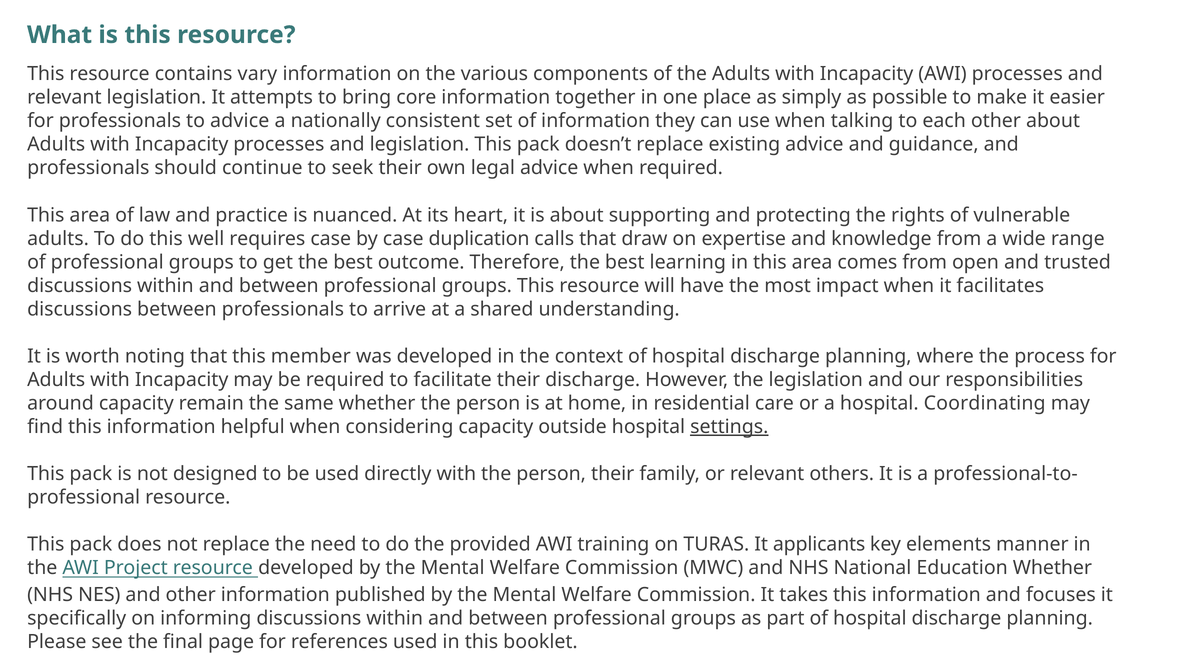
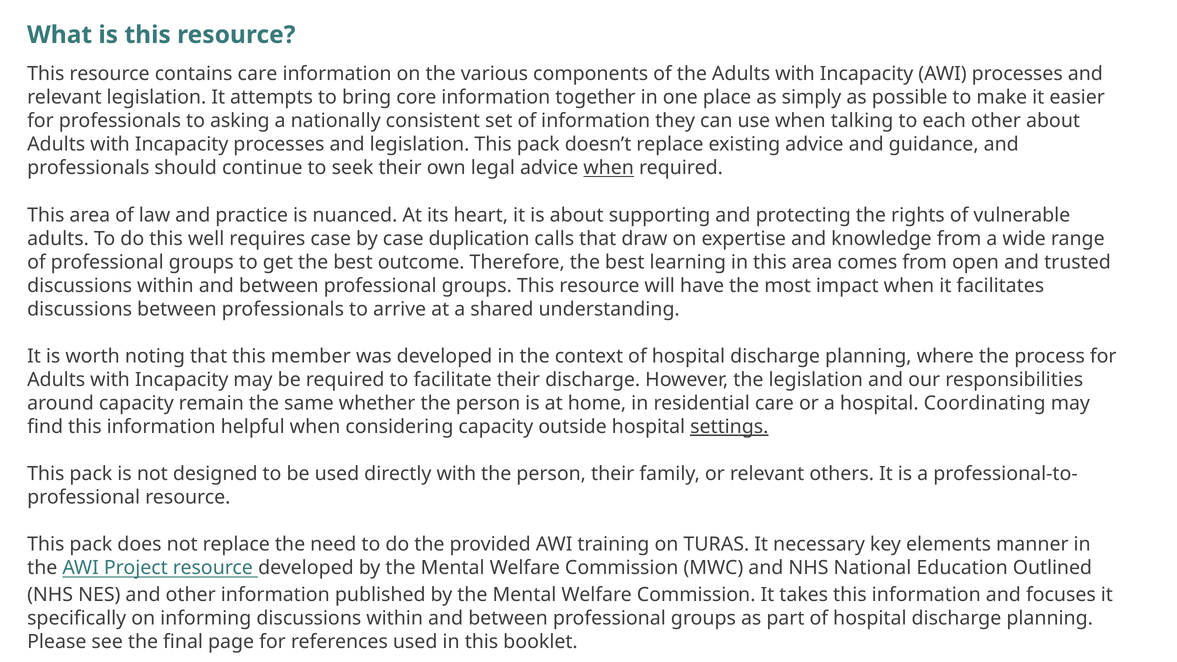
contains vary: vary -> care (257, 74)
to advice: advice -> asking (240, 121)
when underline: none -> present (609, 168)
applicants: applicants -> necessary (819, 544)
Education Whether: Whether -> Outlined (1052, 568)
